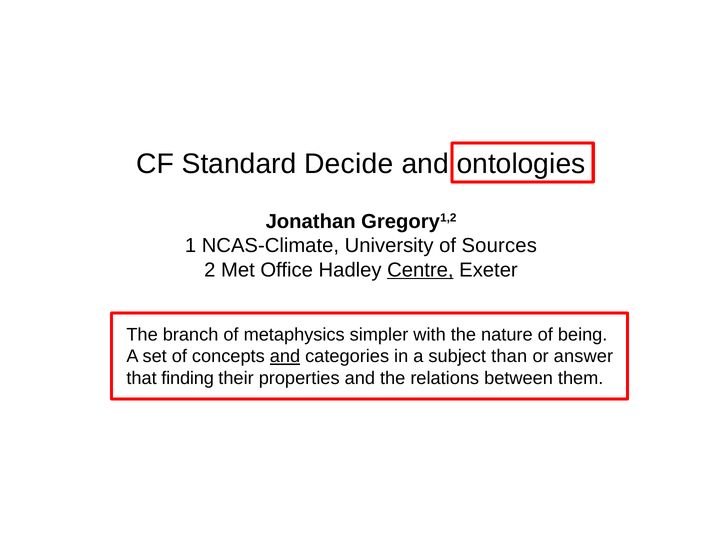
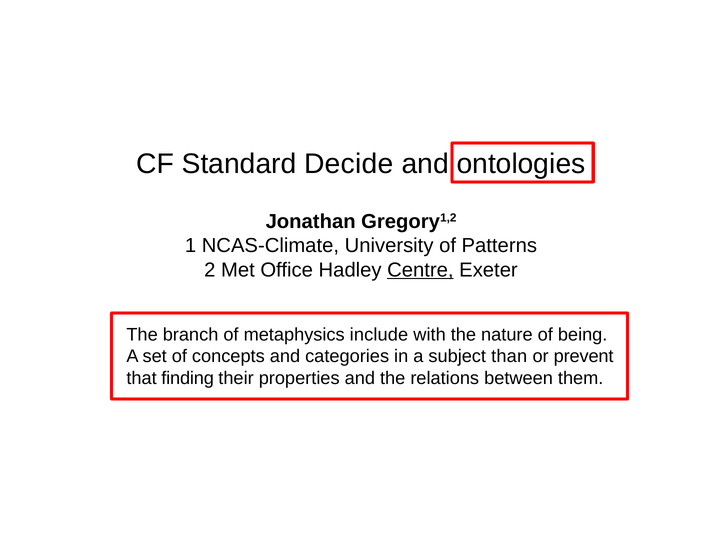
Sources: Sources -> Patterns (499, 246)
simpler: simpler -> include (379, 335)
and underline: present -> none (285, 356)
answer: answer -> prevent (584, 356)
